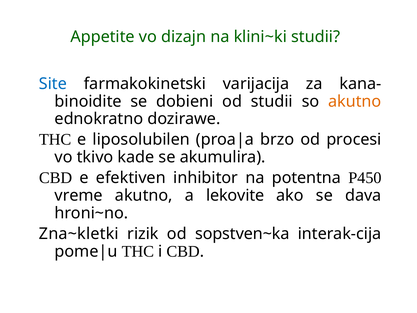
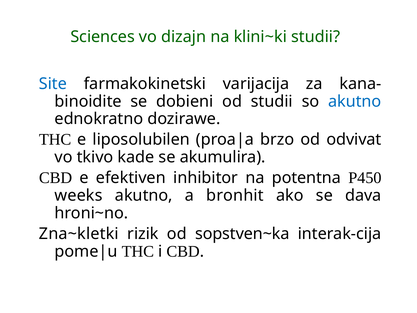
Appetite: Appetite -> Sciences (103, 37)
akutno colour: orange -> blue (355, 101)
procesi: procesi -> odvivat (354, 140)
vreme: vreme -> weeks (79, 195)
lekovite: lekovite -> bronhit (235, 195)
